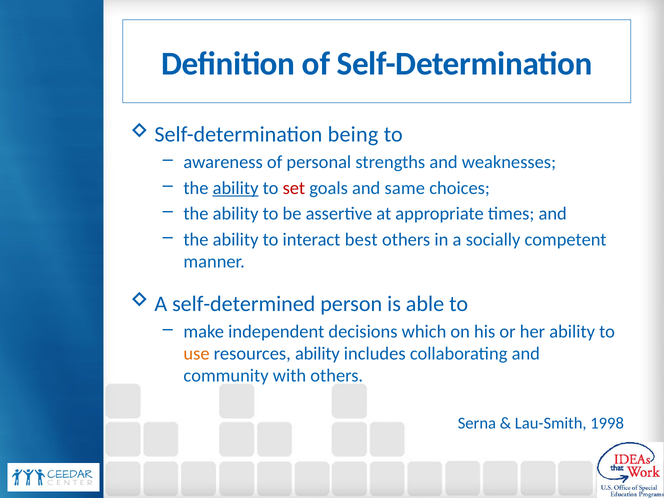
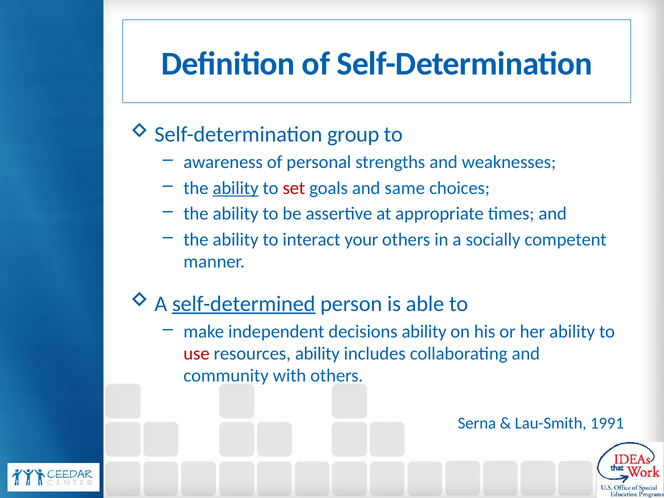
being: being -> group (353, 134)
best: best -> your (361, 240)
self-determined underline: none -> present (244, 304)
decisions which: which -> ability (424, 332)
use colour: orange -> red (197, 354)
1998: 1998 -> 1991 (607, 423)
